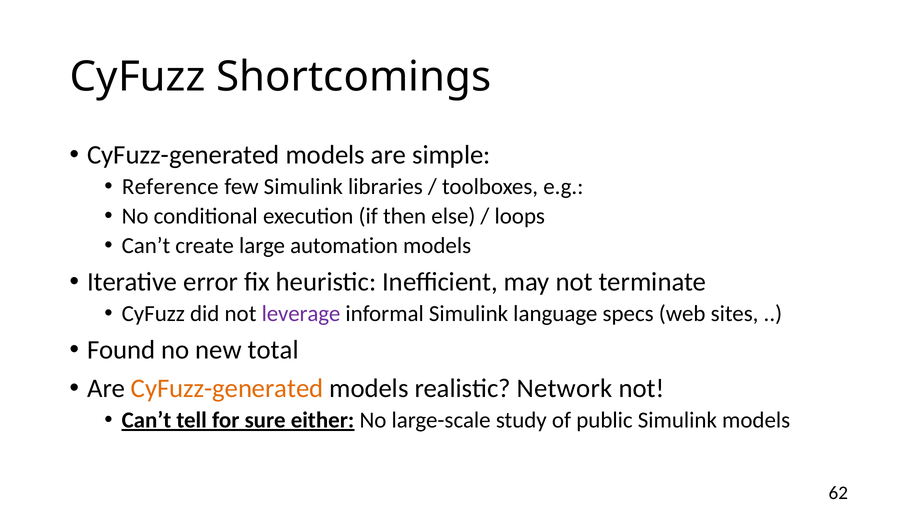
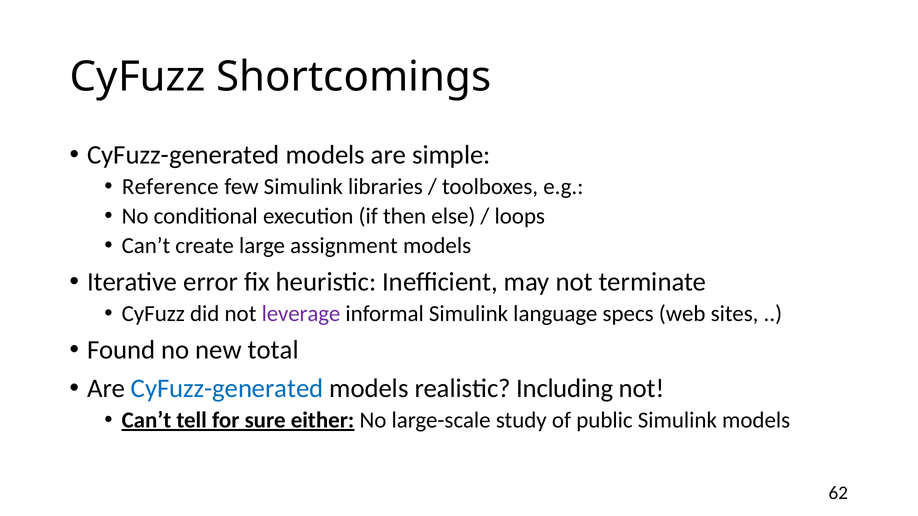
automation: automation -> assignment (344, 246)
CyFuzz-generated colour: orange -> blue (227, 389)
Network: Network -> Including (565, 389)
